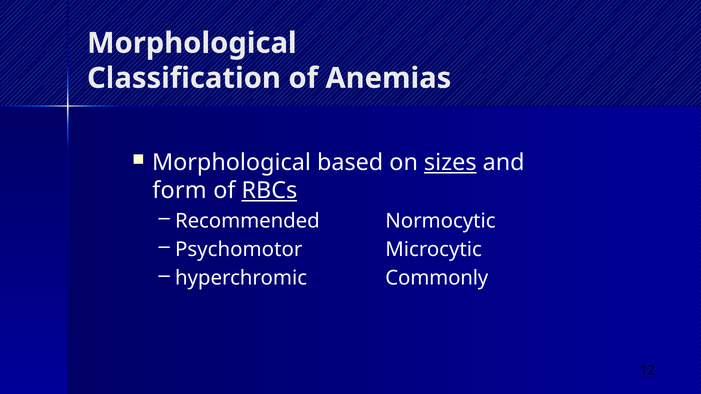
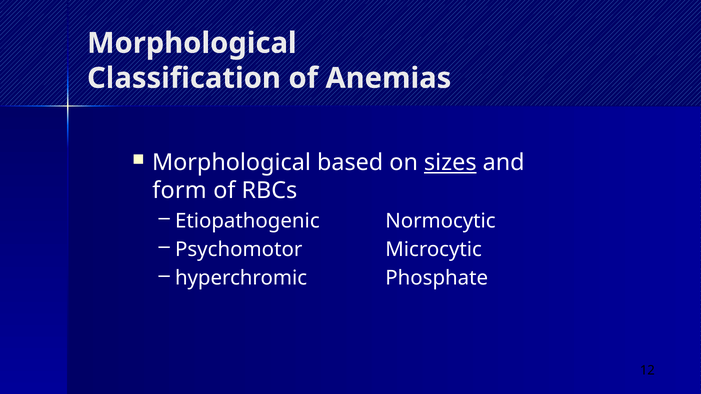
RBCs underline: present -> none (269, 191)
Recommended: Recommended -> Etiopathogenic (247, 221)
Commonly: Commonly -> Phosphate (437, 278)
